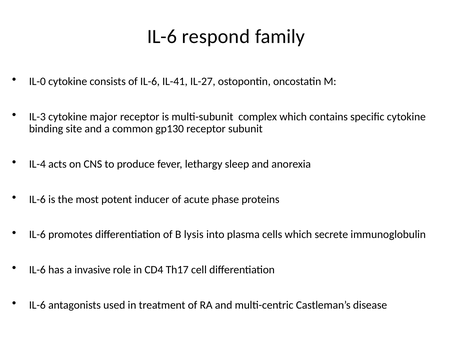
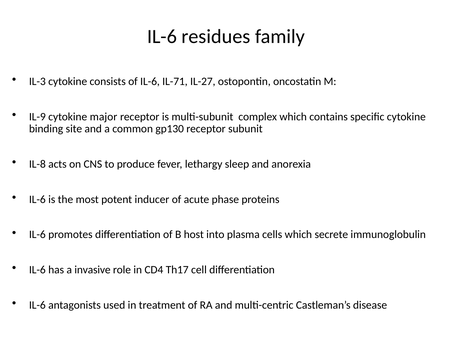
respond: respond -> residues (216, 36)
IL-0: IL-0 -> IL-3 (37, 81)
IL-41: IL-41 -> IL-71 (175, 81)
IL-3: IL-3 -> IL-9 (37, 117)
IL-4: IL-4 -> IL-8 (37, 164)
lysis: lysis -> host (194, 235)
